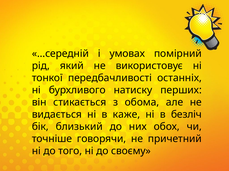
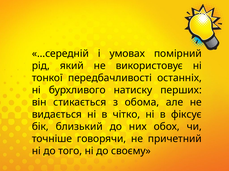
каже: каже -> чітко (126, 115)
безліч: безліч -> фіксує (186, 115)
